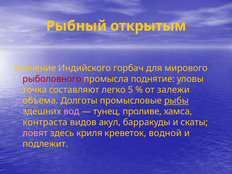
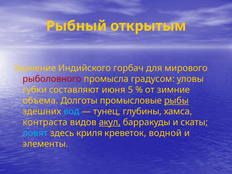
поднятие: поднятие -> градусом (153, 79)
точка: точка -> губки (35, 90)
легко: легко -> июня (114, 90)
залежи: залежи -> зимние (173, 90)
вод colour: pink -> light blue (71, 112)
проливе: проливе -> глубины (142, 112)
акул underline: none -> present (110, 122)
ловят colour: pink -> light blue (35, 133)
подлежит: подлежит -> элементы (45, 144)
